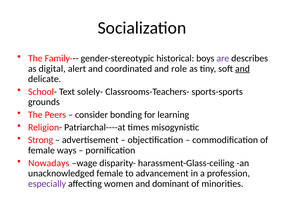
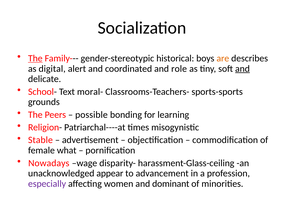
The underline: none -> present (35, 58)
are colour: purple -> orange (223, 58)
solely-: solely- -> moral- (90, 92)
consider: consider -> possible (91, 115)
Strong: Strong -> Stable (40, 140)
ways: ways -> what (67, 150)
unacknowledged female: female -> appear (110, 173)
